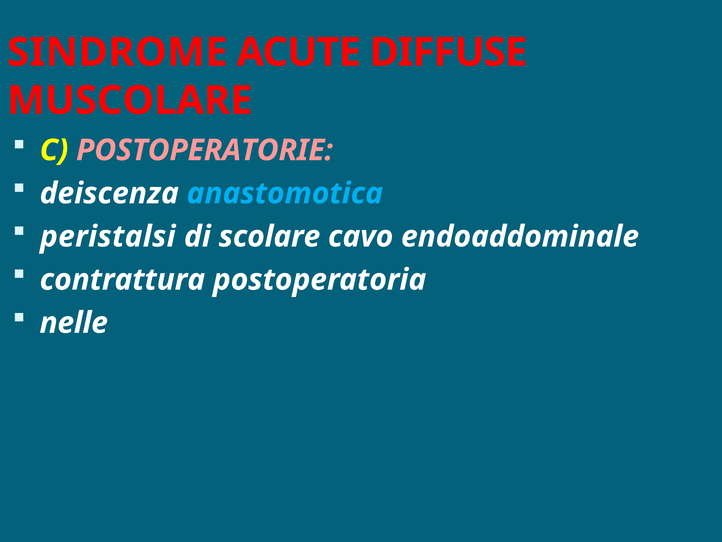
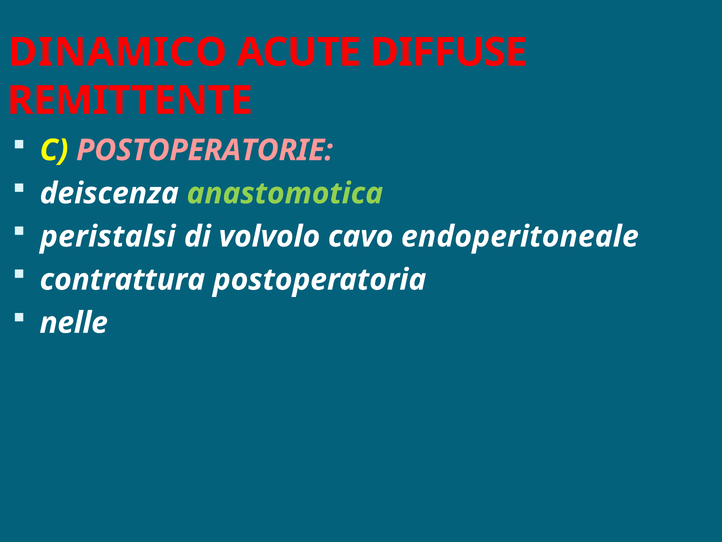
SINDROME: SINDROME -> DINAMICO (117, 52)
MUSCOLARE: MUSCOLARE -> REMITTENTE (130, 100)
anastomotica colour: light blue -> light green (285, 193)
scolare: scolare -> volvolo (269, 236)
endoaddominale: endoaddominale -> endoperitoneale (520, 236)
